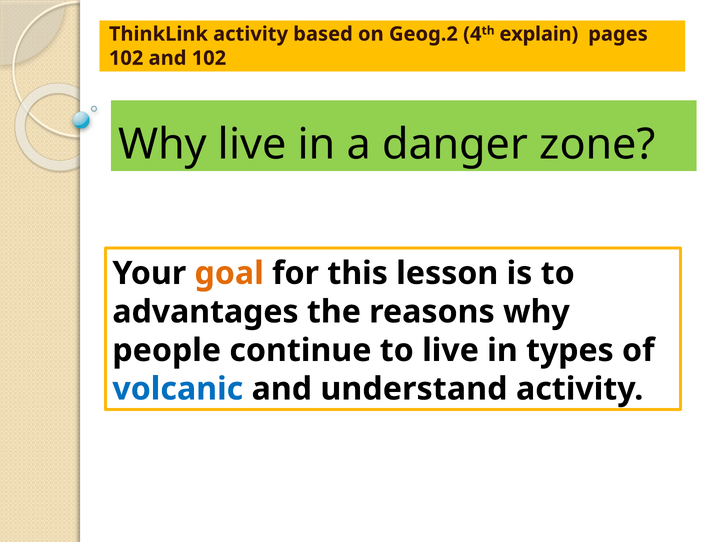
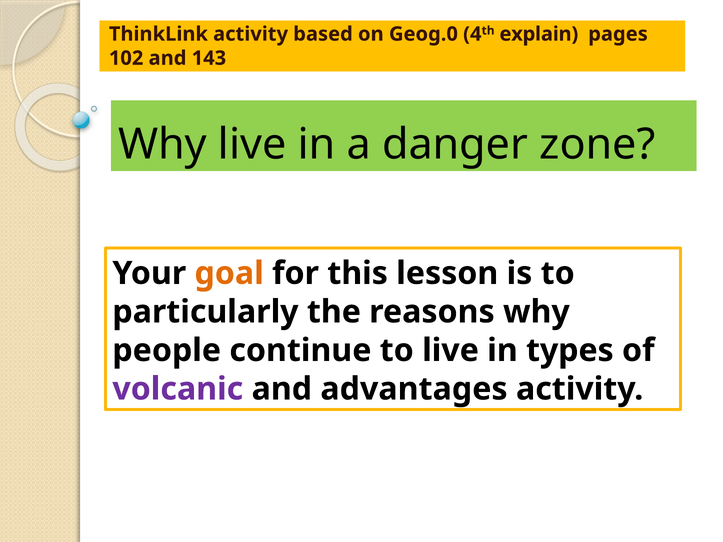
Geog.2: Geog.2 -> Geog.0 (423, 34)
and 102: 102 -> 143 (209, 58)
advantages: advantages -> particularly (205, 312)
volcanic colour: blue -> purple (178, 389)
understand: understand -> advantages (414, 389)
